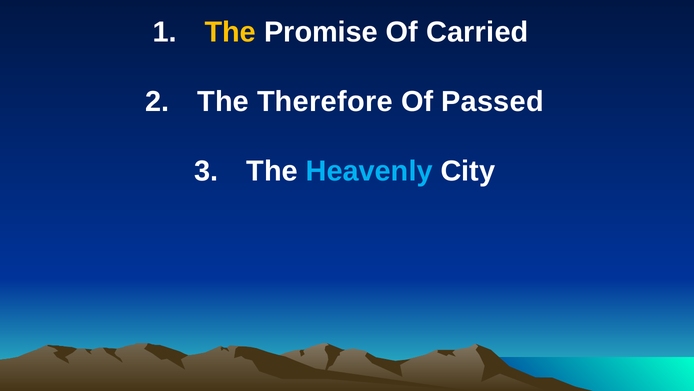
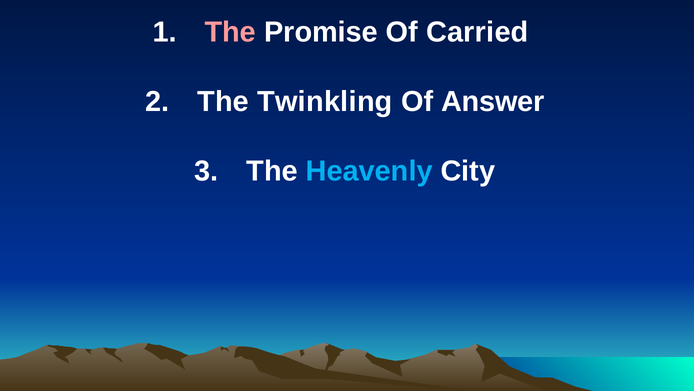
The colour: yellow -> pink (230, 32)
Therefore: Therefore -> Twinkling (325, 101)
Passed: Passed -> Answer (493, 101)
